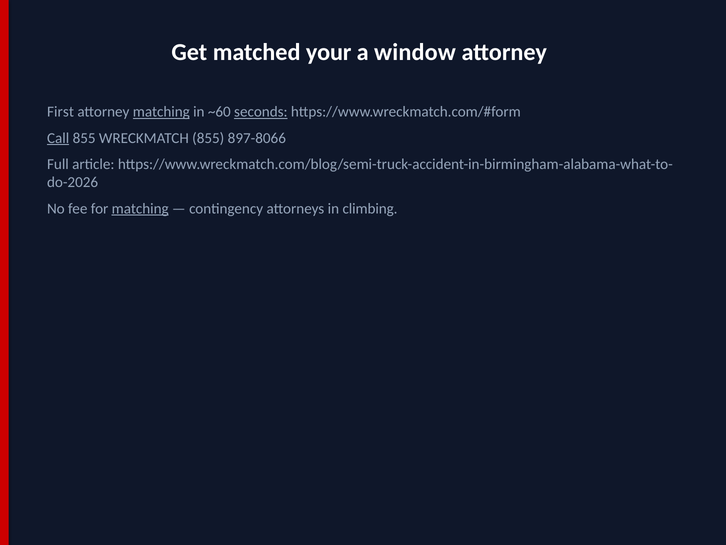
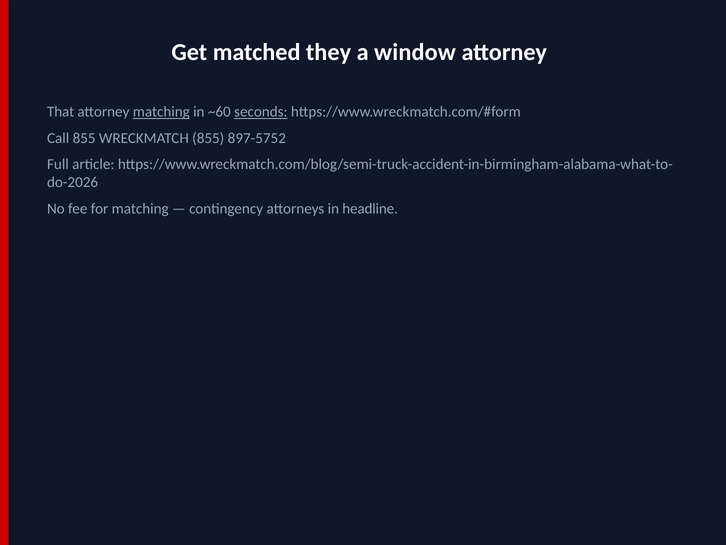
your: your -> they (329, 52)
First: First -> That (61, 112)
Call underline: present -> none (58, 138)
897-8066: 897-8066 -> 897-5752 (257, 138)
matching underline: present -> none (140, 208)
climbing: climbing -> headline (370, 208)
